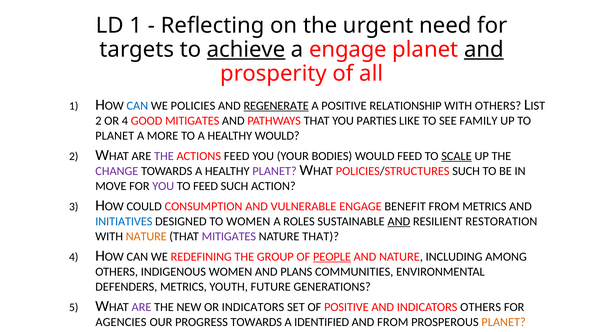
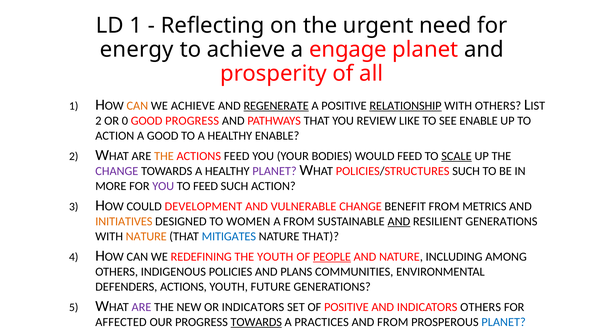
targets: targets -> energy (137, 50)
achieve underline: present -> none (246, 50)
and underline: present -> none (484, 50)
CAN colour: blue -> orange (137, 106)
WE POLICIES: POLICIES -> ACHIEVE (193, 106)
RELATIONSHIP underline: none -> present (406, 106)
OR 4: 4 -> 0 (125, 121)
GOOD MITIGATES: MITIGATES -> PROGRESS (192, 121)
PARTIES: PARTIES -> REVIEW (376, 121)
SEE FAMILY: FAMILY -> ENABLE (479, 121)
PLANET: PLANET -> ACTION (115, 136)
A MORE: MORE -> GOOD (163, 136)
HEALTHY WOULD: WOULD -> ENABLE (277, 136)
THE colour: purple -> orange (164, 156)
MOVE: MOVE -> MORE (111, 186)
CONSUMPTION: CONSUMPTION -> DEVELOPMENT (203, 207)
VULNERABLE ENGAGE: ENGAGE -> CHANGE (361, 207)
INITIATIVES colour: blue -> orange (124, 222)
A ROLES: ROLES -> FROM (299, 222)
RESILIENT RESTORATION: RESTORATION -> GENERATIONS (501, 222)
MITIGATES colour: purple -> blue (229, 237)
THE GROUP: GROUP -> YOUTH (275, 257)
INDIGENOUS WOMEN: WOMEN -> POLICIES (231, 272)
DEFENDERS METRICS: METRICS -> ACTIONS (183, 287)
AGENCIES: AGENCIES -> AFFECTED (121, 322)
TOWARDS underline: none -> present (256, 322)
IDENTIFIED: IDENTIFIED -> PRACTICES (322, 322)
PLANET colour: orange -> blue (504, 322)
